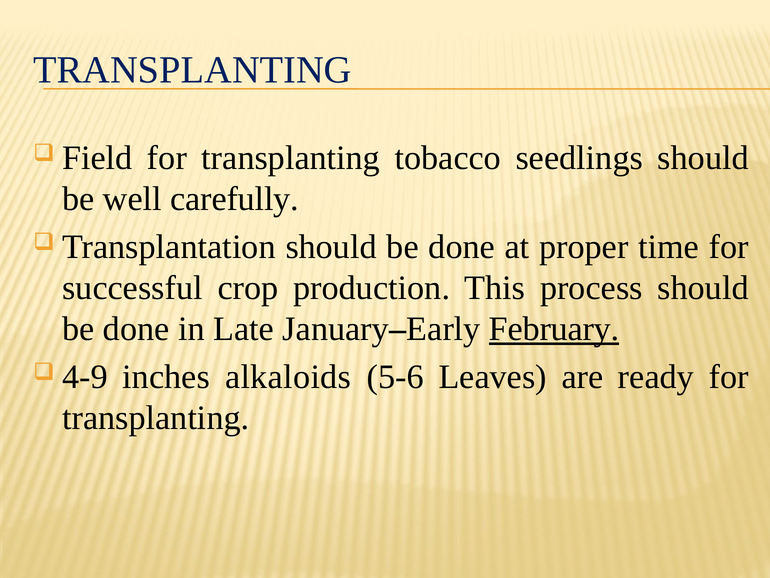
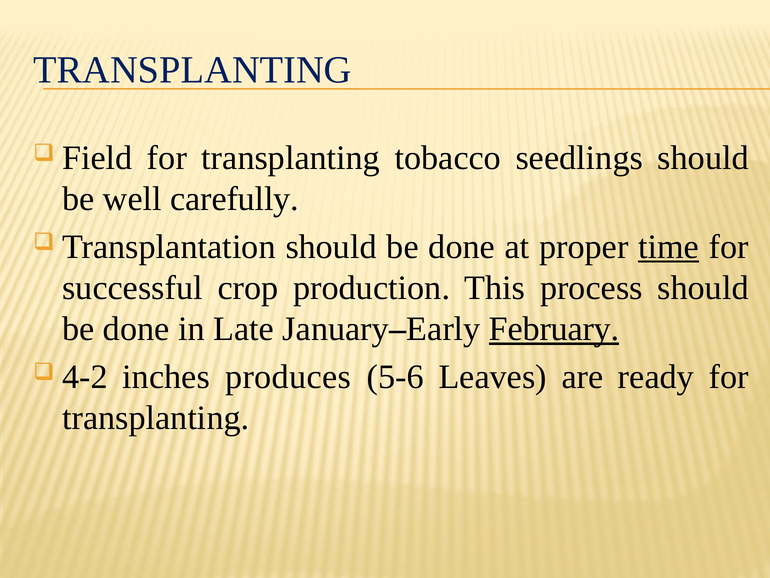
time underline: none -> present (669, 247)
4-9: 4-9 -> 4-2 (85, 377)
alkaloids: alkaloids -> produces (288, 377)
